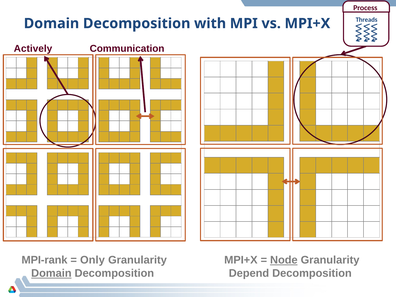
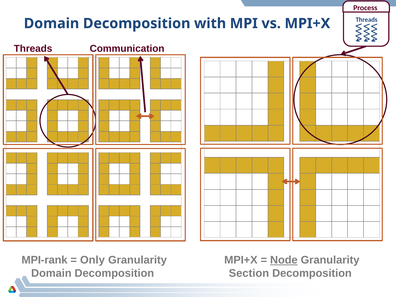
Actively: Actively -> Threads (33, 49)
Domain underline: present -> none (51, 273)
Depend: Depend -> Section (249, 273)
